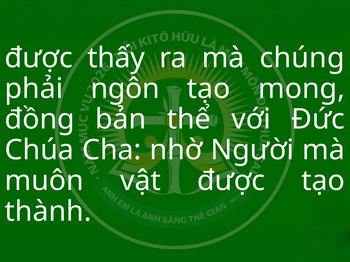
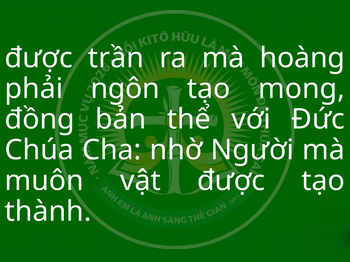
thấy: thấy -> trần (116, 58)
chúng: chúng -> hoàng (302, 58)
